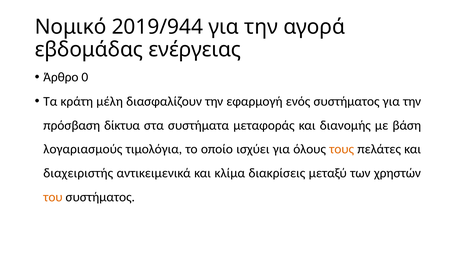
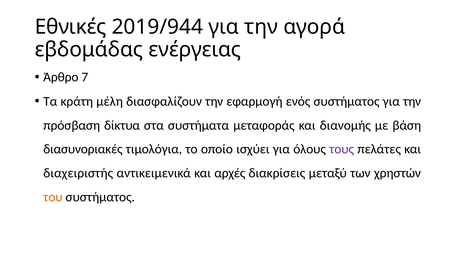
Νομικό: Νομικό -> Εθνικές (71, 27)
0: 0 -> 7 (85, 77)
λογαριασμούς: λογαριασμούς -> διασυνοριακές (83, 149)
τους colour: orange -> purple (342, 149)
κλίμα: κλίμα -> αρχές (230, 173)
